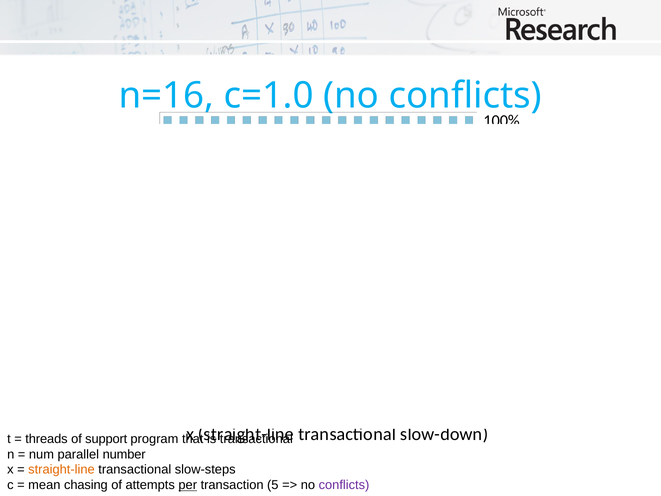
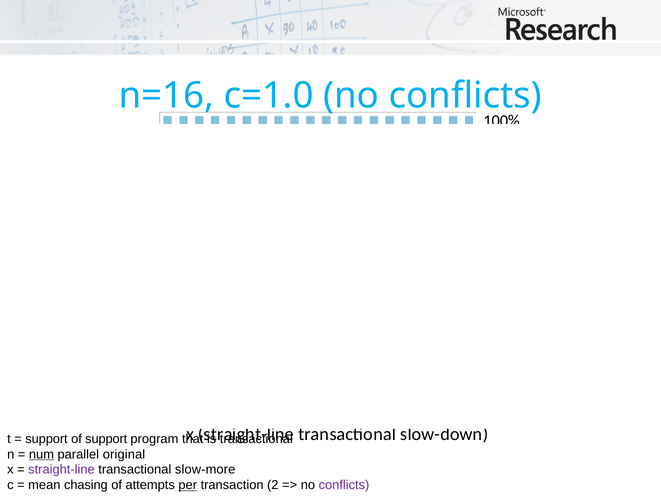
threads: threads -> support (46, 439)
num underline: none -> present (41, 454)
number: number -> original (124, 454)
straight-line colour: orange -> purple (61, 469)
slow-steps: slow-steps -> slow-more (205, 469)
5: 5 -> 2 (273, 485)
